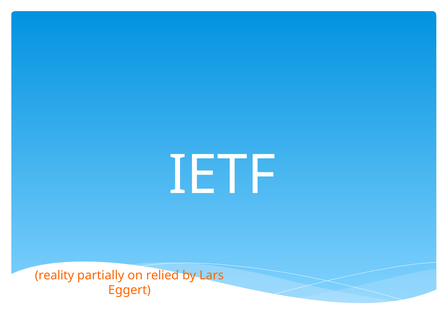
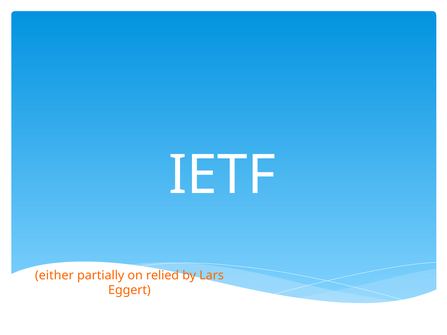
reality: reality -> either (54, 276)
